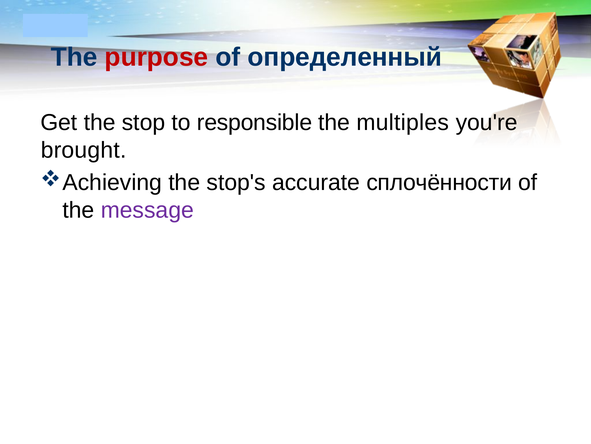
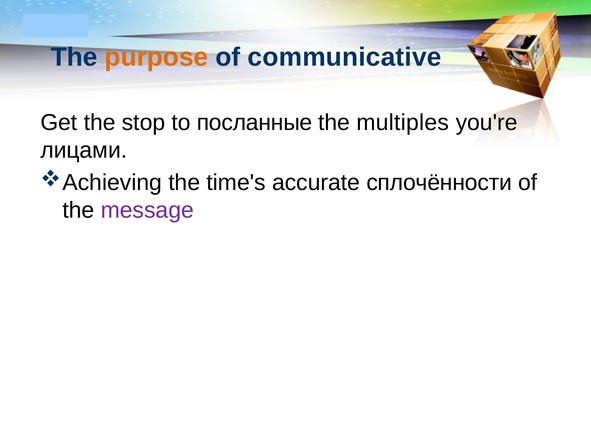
purpose colour: red -> orange (156, 57)
определенный: определенный -> communicative (345, 57)
responsible: responsible -> посланные (255, 123)
brought: brought -> лицами (84, 150)
stop's: stop's -> time's (236, 182)
